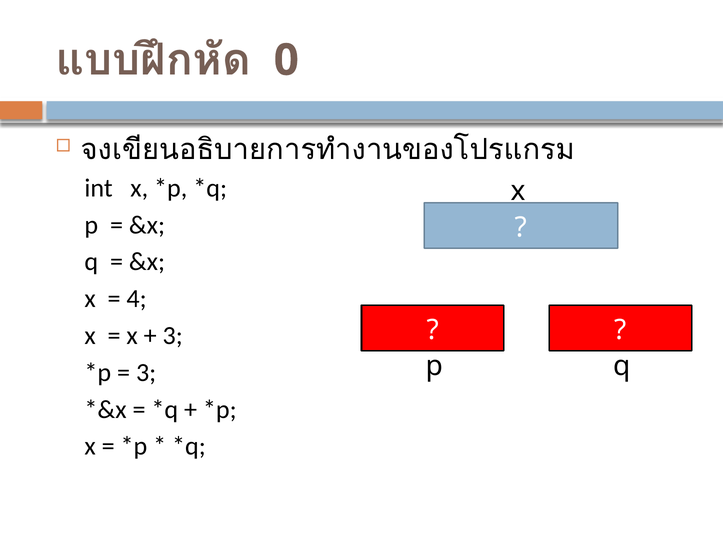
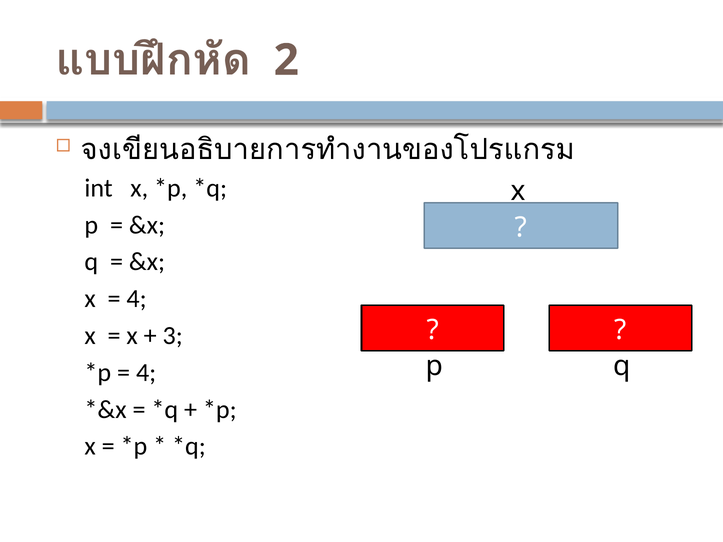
0: 0 -> 2 (286, 60)
3: 3 -> 4 (146, 373)
